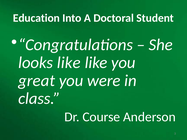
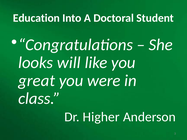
looks like: like -> will (69, 63)
Course: Course -> Higher (101, 117)
